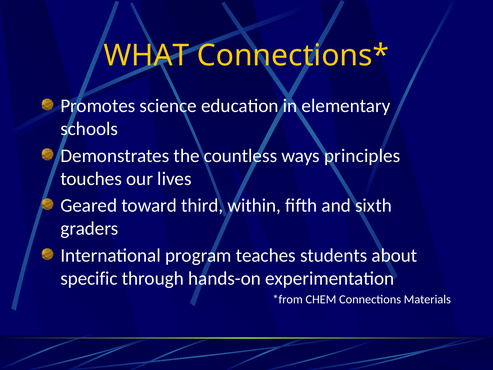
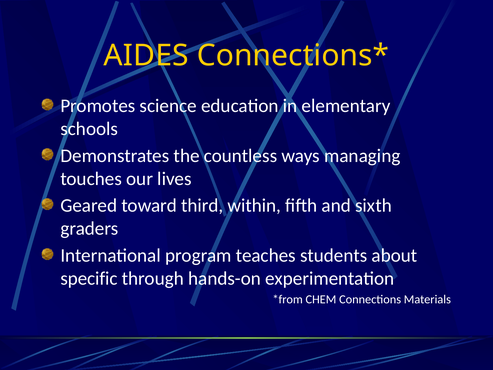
WHAT: WHAT -> AIDES (146, 56)
principles: principles -> managing (362, 156)
